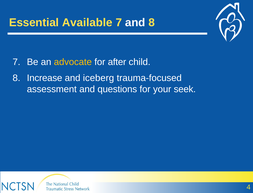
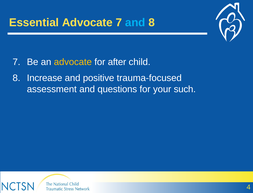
Essential Available: Available -> Advocate (87, 23)
and colour: white -> light blue (135, 23)
iceberg: iceberg -> positive (99, 78)
seek: seek -> such (185, 89)
